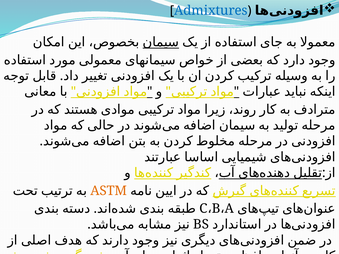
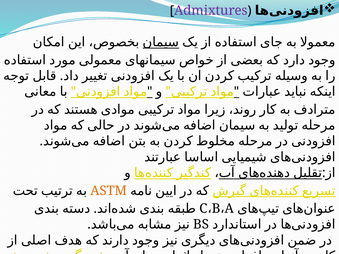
Admixtures colour: blue -> purple (211, 10)
